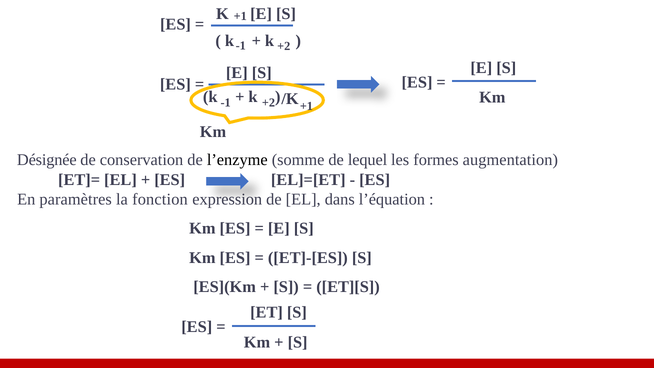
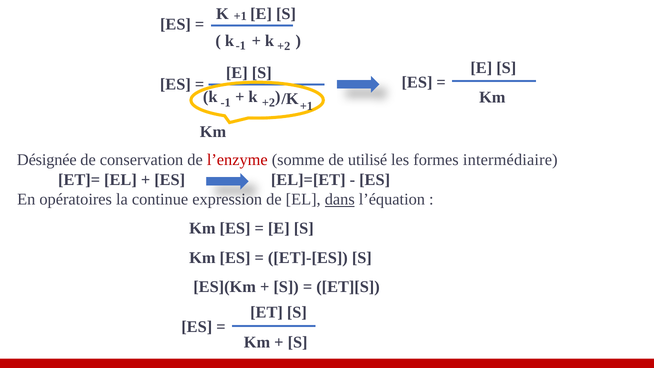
l’enzyme colour: black -> red (237, 160)
lequel: lequel -> utilisé (368, 160)
augmentation: augmentation -> intermédiaire (510, 160)
paramètres: paramètres -> opératoires (76, 199)
fonction: fonction -> continue (160, 199)
dans underline: none -> present (340, 199)
